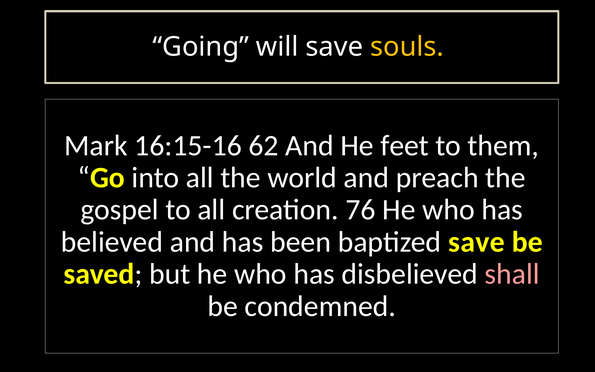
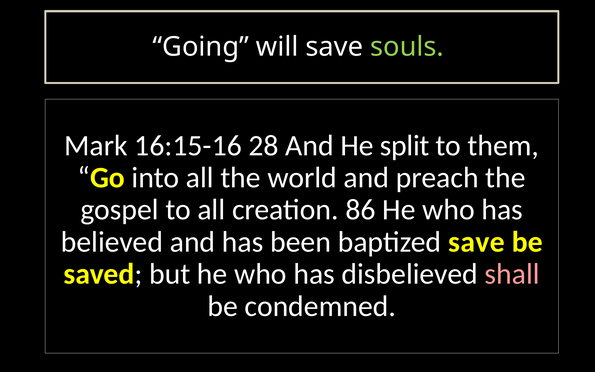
souls colour: yellow -> light green (407, 47)
62: 62 -> 28 (264, 145)
feet: feet -> split (405, 145)
76: 76 -> 86 (360, 210)
